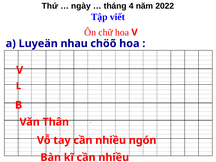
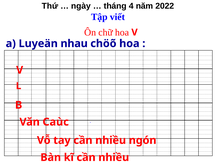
Thân: Thân -> Caùc (56, 122)
